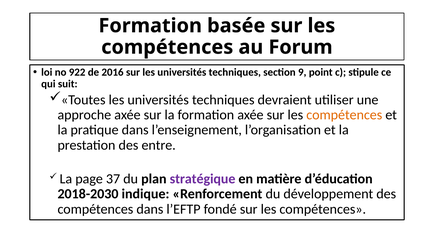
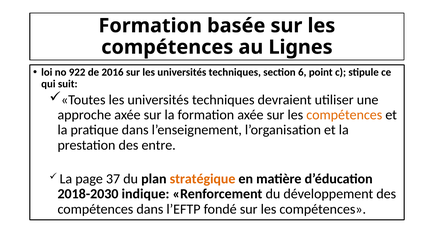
Forum: Forum -> Lignes (301, 47)
9: 9 -> 6 (302, 72)
stratégique colour: purple -> orange (203, 179)
